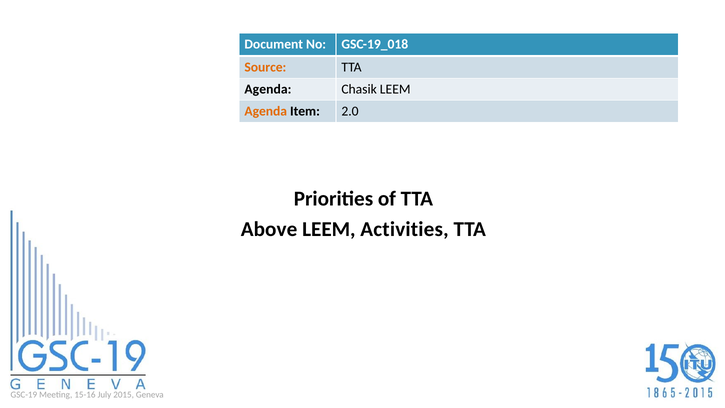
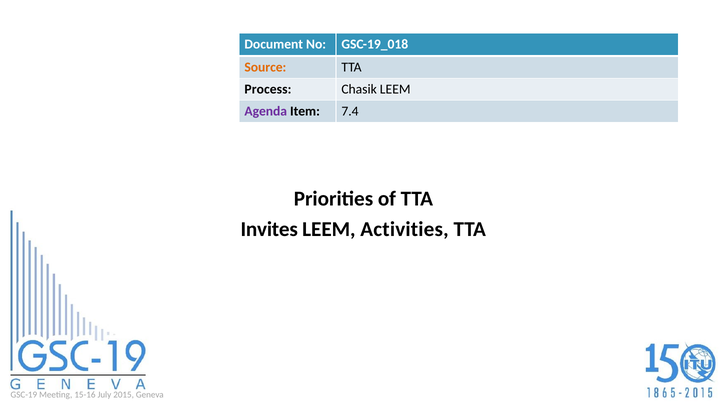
Agenda: Agenda -> Process (268, 89)
Agenda colour: orange -> purple (266, 111)
2.0: 2.0 -> 7.4 (350, 111)
Above: Above -> Invites (269, 229)
